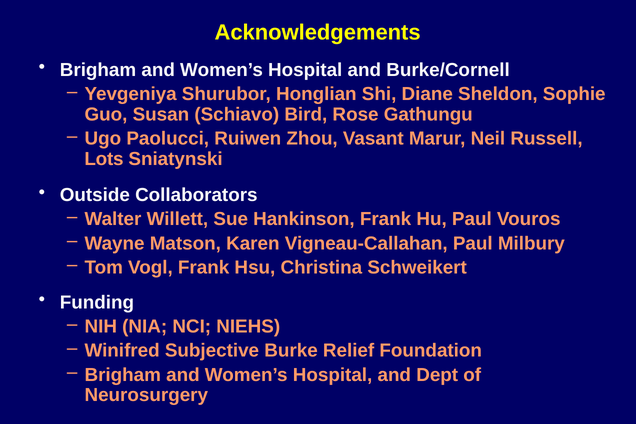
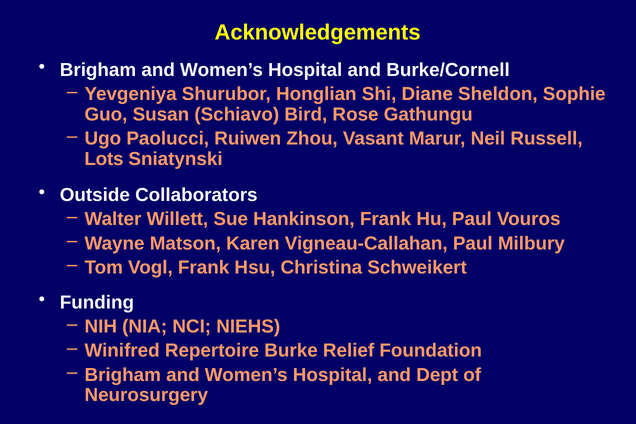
Subjective: Subjective -> Repertoire (212, 351)
